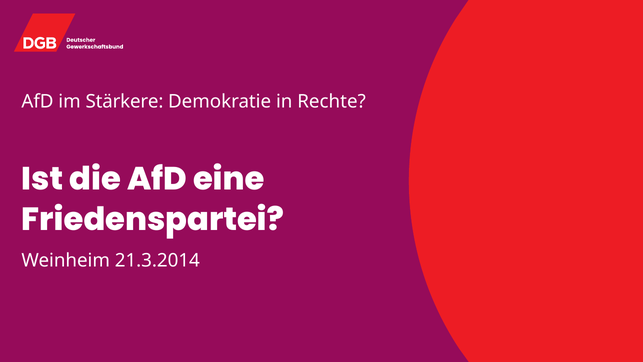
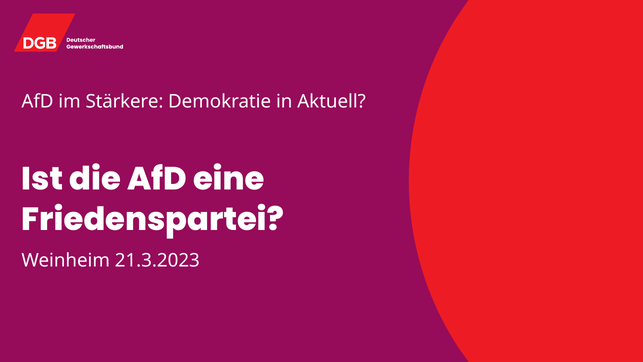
Rechte: Rechte -> Aktuell (332, 101)
21.3.2014: 21.3.2014 -> 21.3.2023 (157, 260)
